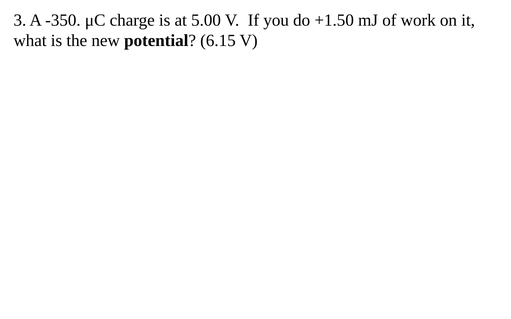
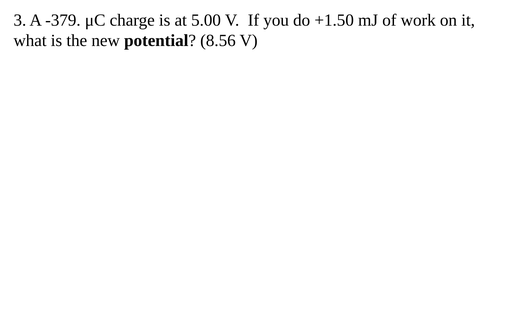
-350: -350 -> -379 (63, 20)
6.15: 6.15 -> 8.56 (218, 41)
